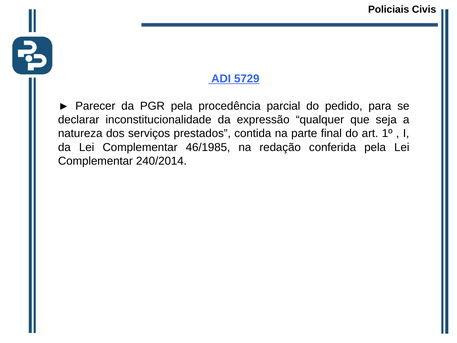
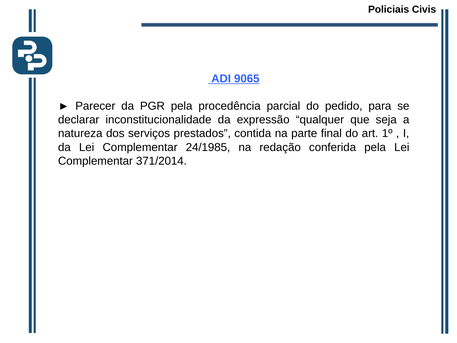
5729: 5729 -> 9065 (247, 79)
46/1985: 46/1985 -> 24/1985 (208, 147)
240/2014: 240/2014 -> 371/2014 (161, 161)
